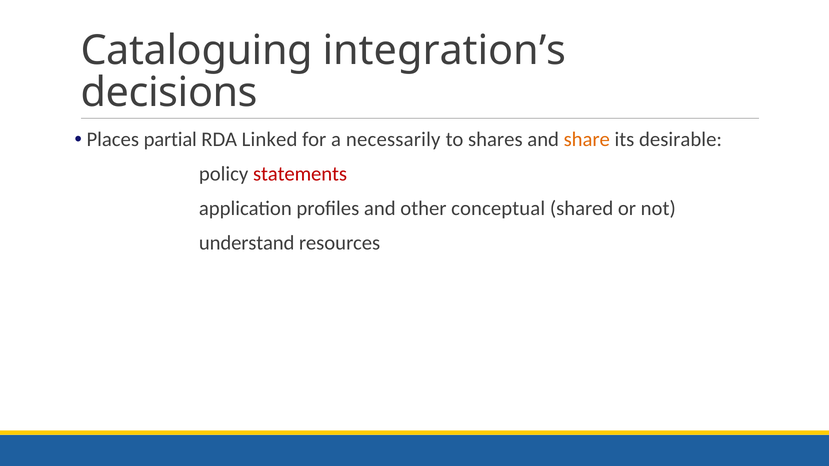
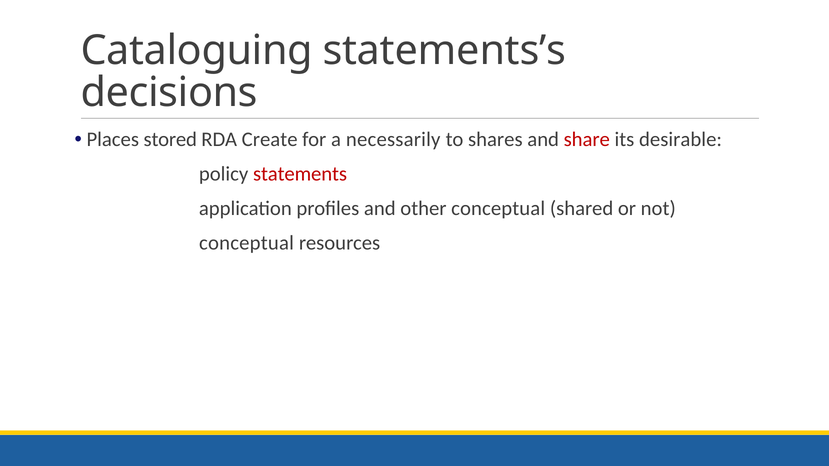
integration’s: integration’s -> statements’s (444, 51)
partial: partial -> stored (170, 140)
Linked: Linked -> Create (270, 140)
share colour: orange -> red (587, 140)
understand: understand -> conceptual (247, 243)
